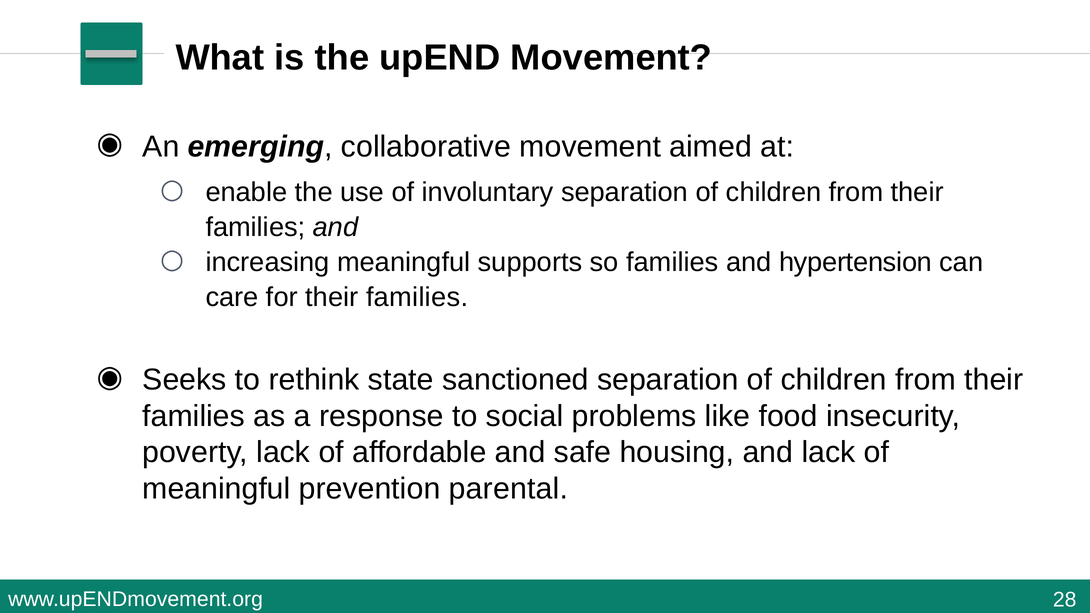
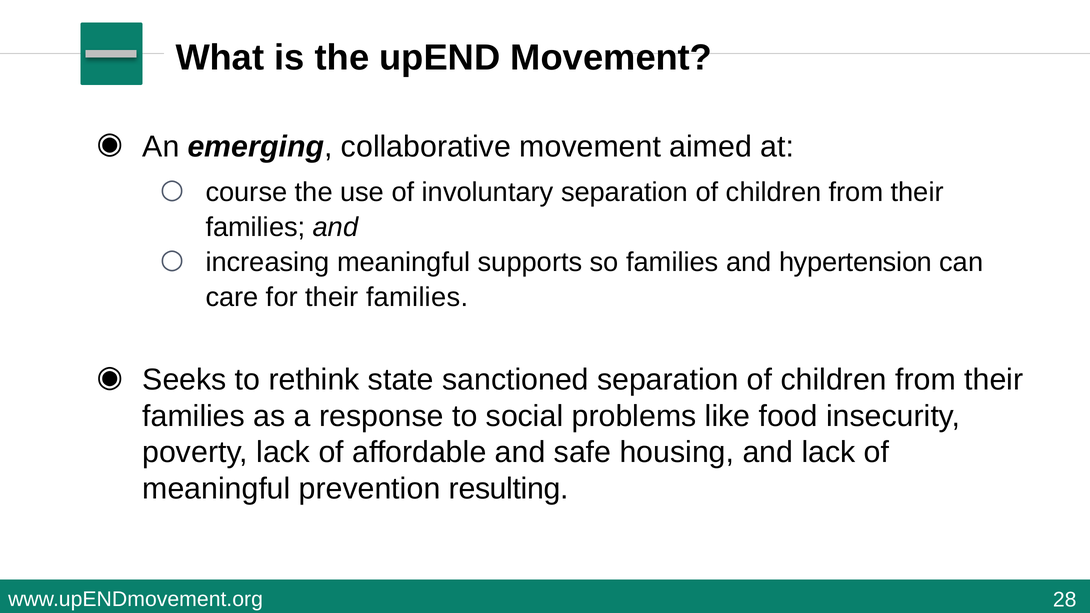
enable: enable -> course (246, 192)
parental: parental -> resulting (509, 489)
